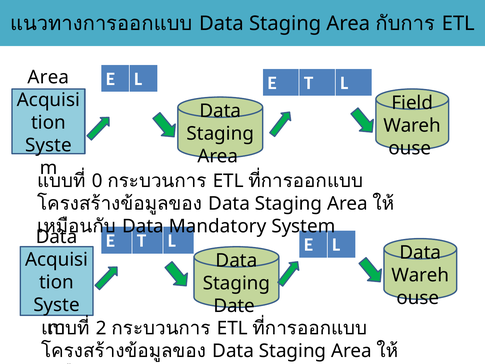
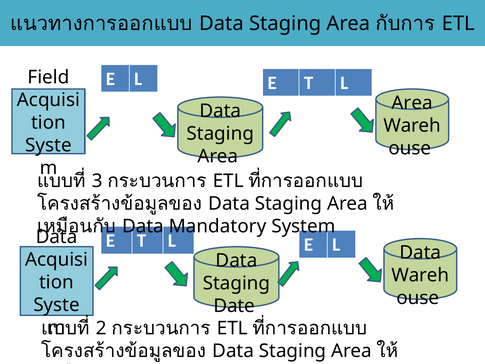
Area: Area -> Field (48, 77)
Field: Field -> Area (412, 103)
0: 0 -> 3 (97, 181)
